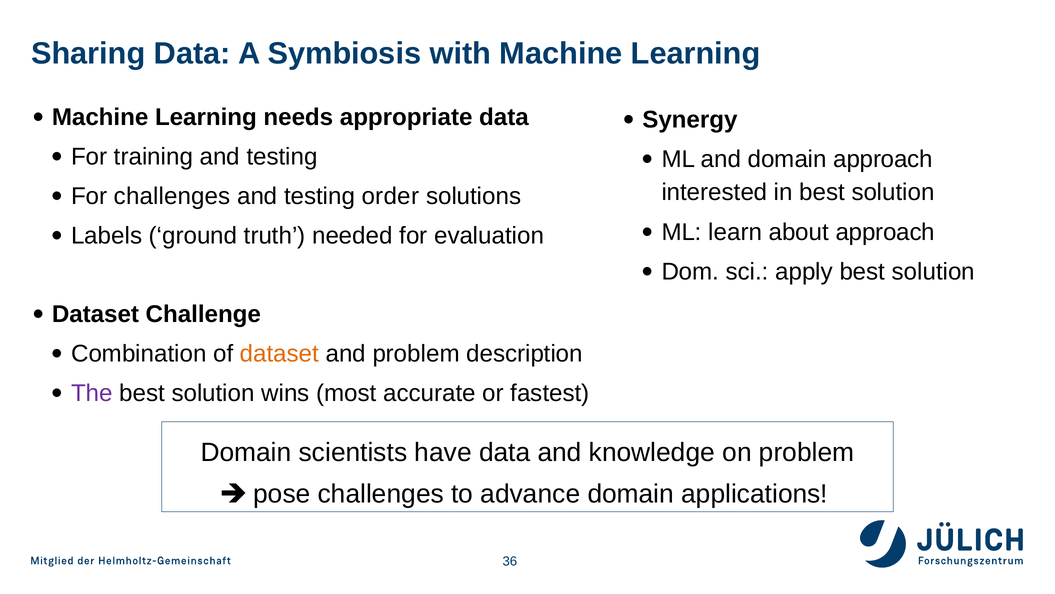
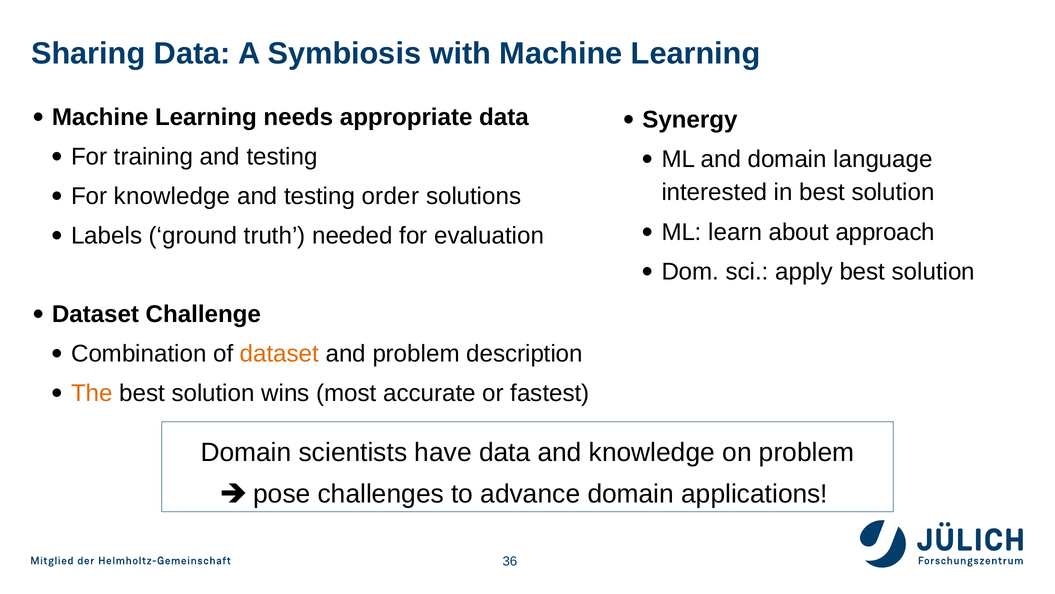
domain approach: approach -> language (883, 159)
For challenges: challenges -> knowledge (172, 196)
The colour: purple -> orange (92, 393)
